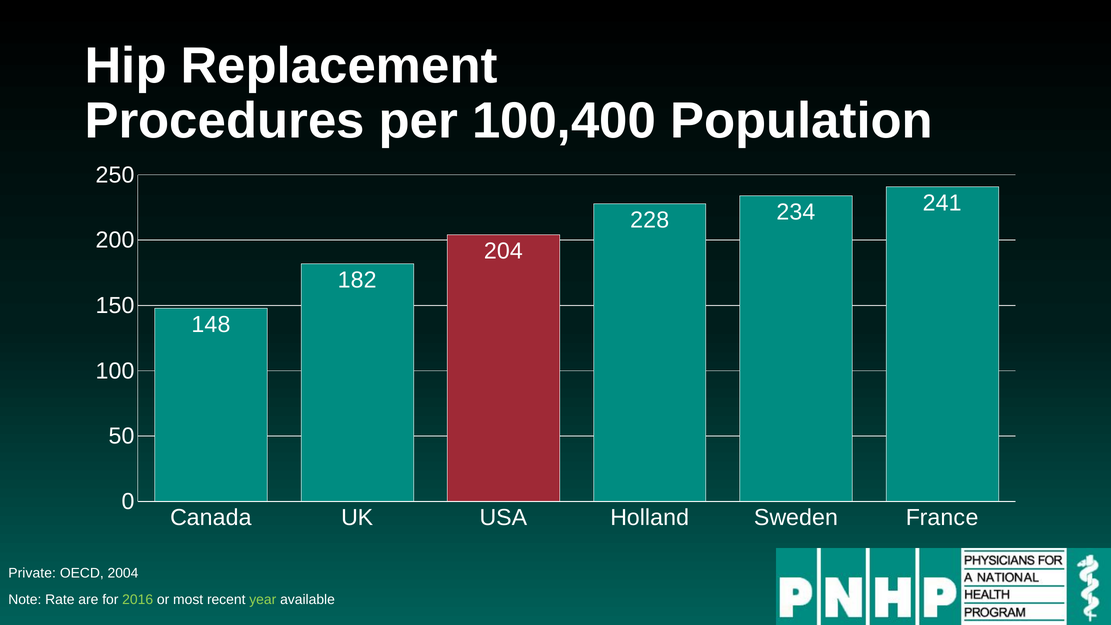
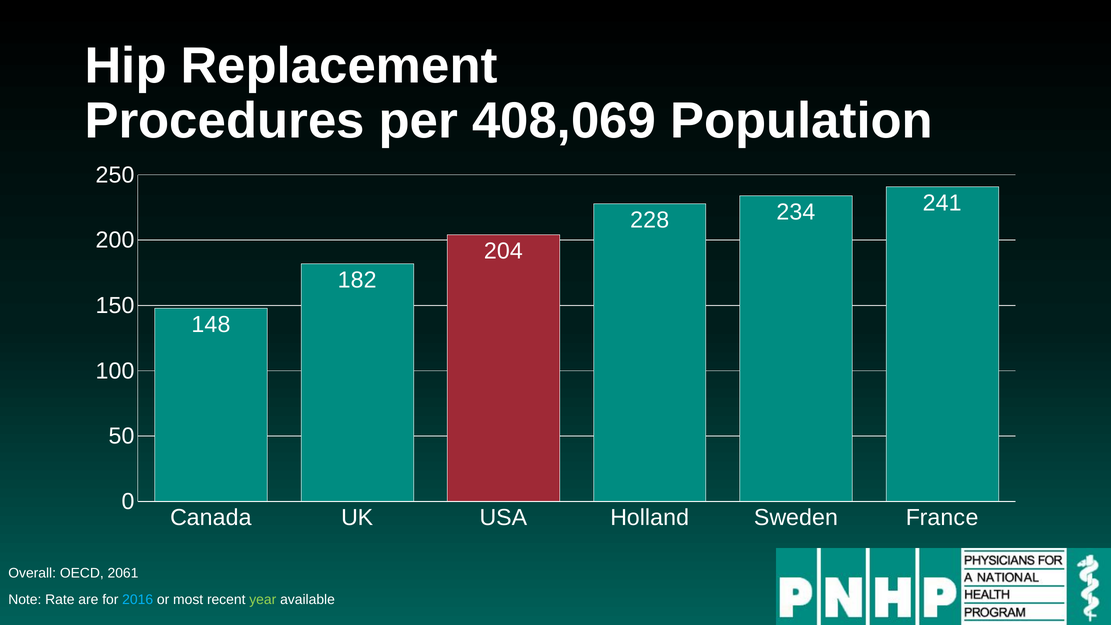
100,400: 100,400 -> 408,069 (564, 121)
Private: Private -> Overall (32, 573)
2004: 2004 -> 2061 (123, 573)
2016 colour: light green -> light blue (138, 600)
